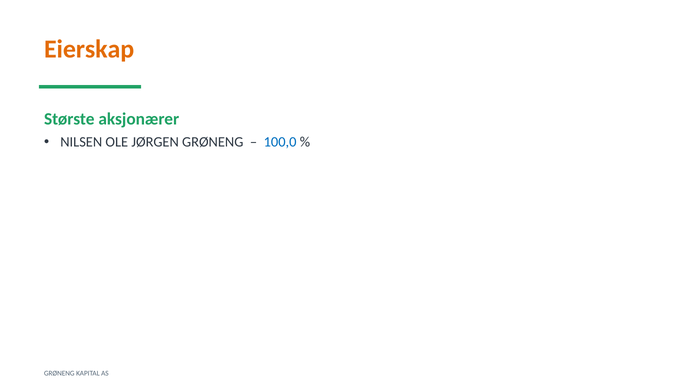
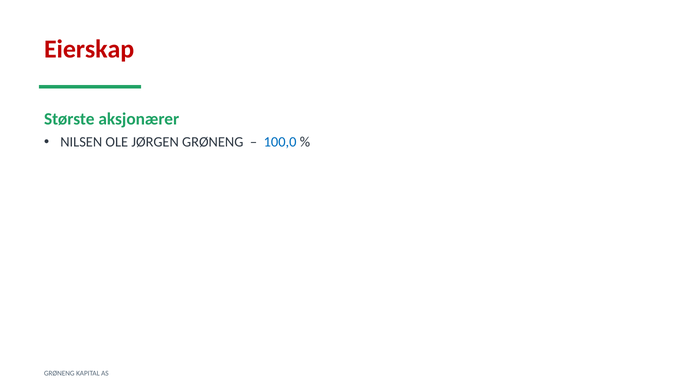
Eierskap colour: orange -> red (89, 49)
